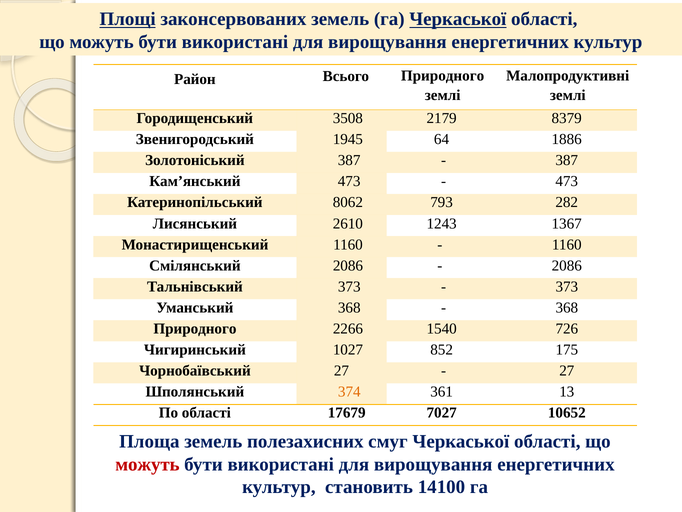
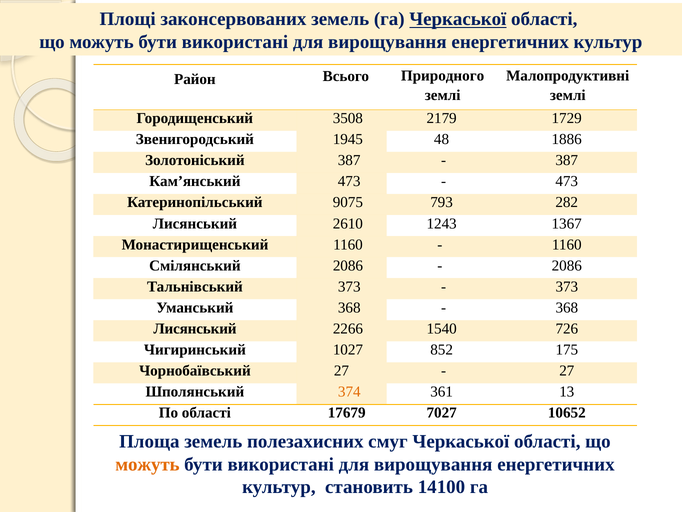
Площі underline: present -> none (128, 19)
8379: 8379 -> 1729 (567, 118)
64: 64 -> 48 (442, 139)
8062: 8062 -> 9075 (348, 202)
Природного: Природного -> Лисянський (195, 328)
можуть colour: red -> orange (147, 464)
